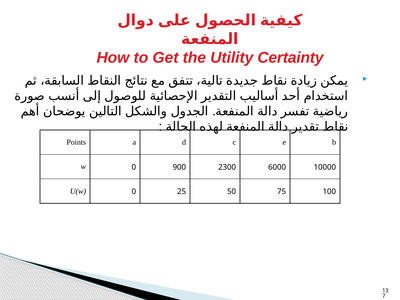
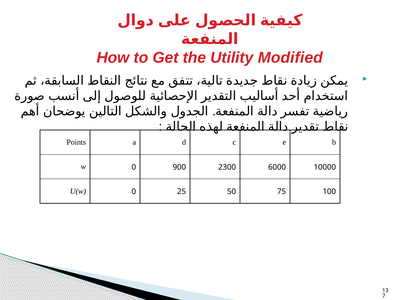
Certainty: Certainty -> Modified (290, 58)
